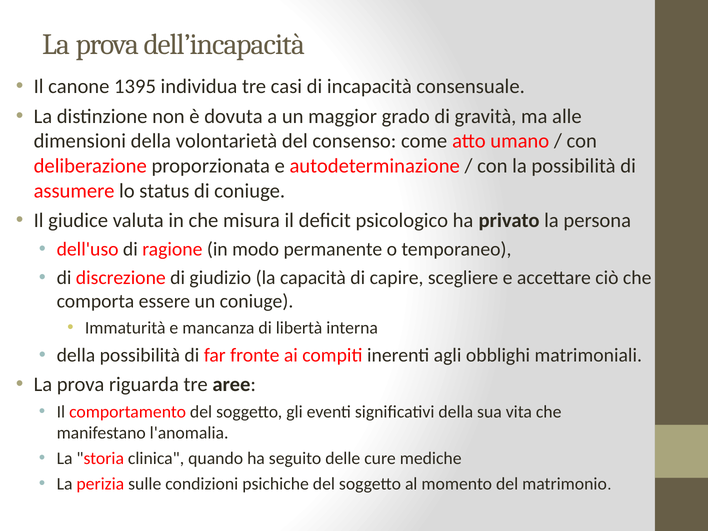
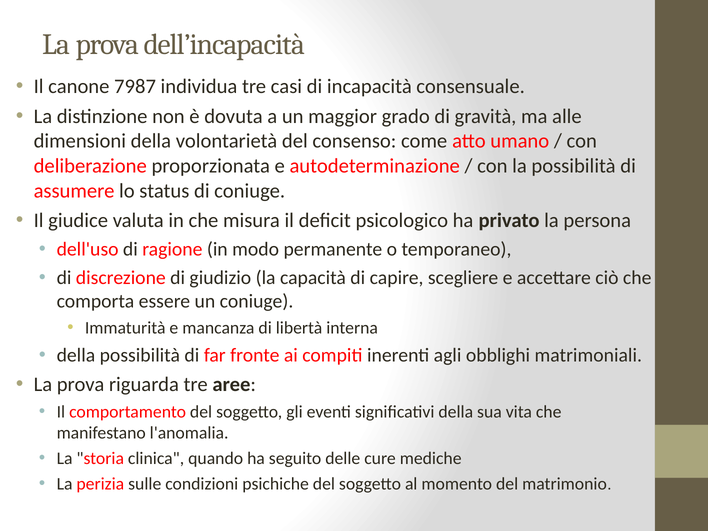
1395: 1395 -> 7987 (135, 87)
